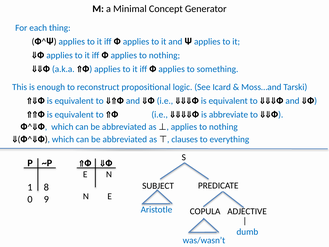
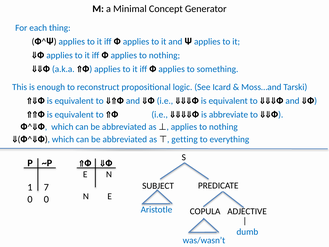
clauses: clauses -> getting (185, 139)
8: 8 -> 7 (46, 187)
0 9: 9 -> 0 (46, 199)
